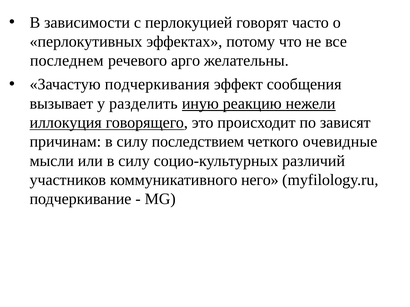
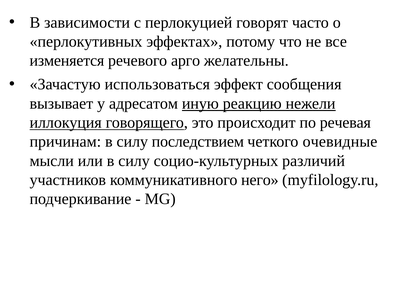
последнем: последнем -> изменяется (67, 61)
подчеркивания: подчеркивания -> использоваться (157, 85)
разделить: разделить -> адресатом (143, 104)
зависят: зависят -> речевая (345, 123)
